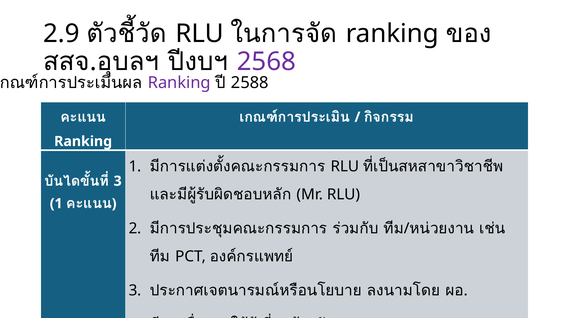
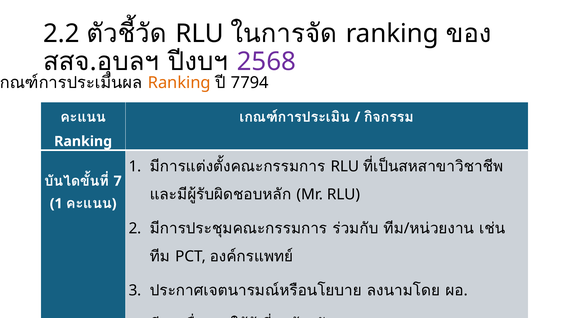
2.9: 2.9 -> 2.2 (61, 33)
Ranking colour: purple -> orange (179, 83)
2588: 2588 -> 7794 (250, 83)
3: 3 -> 7 (118, 181)
